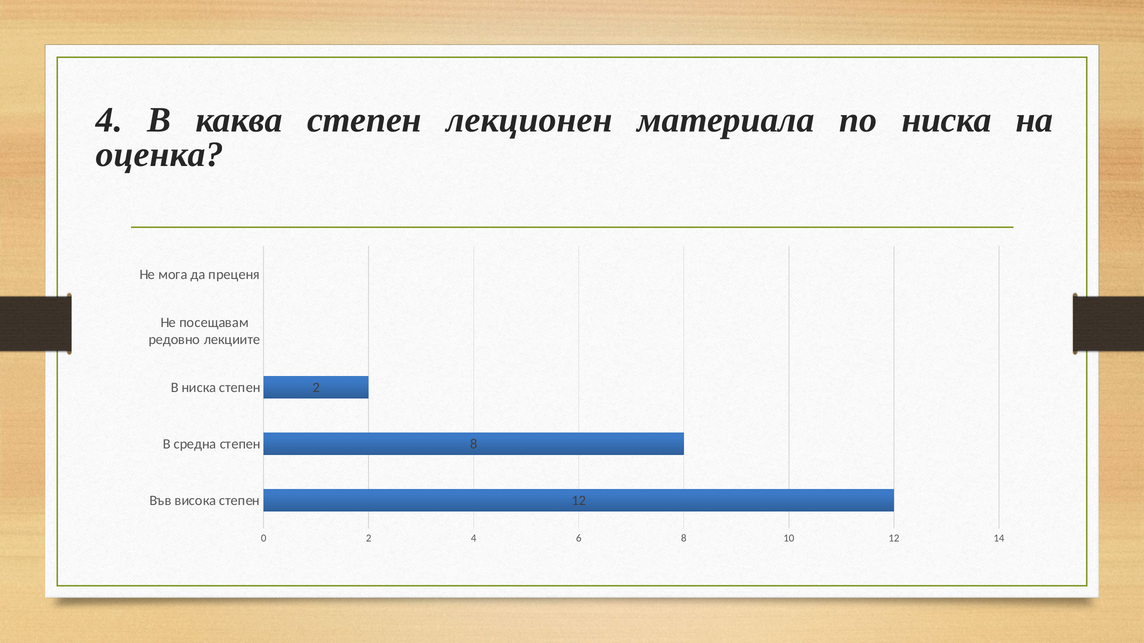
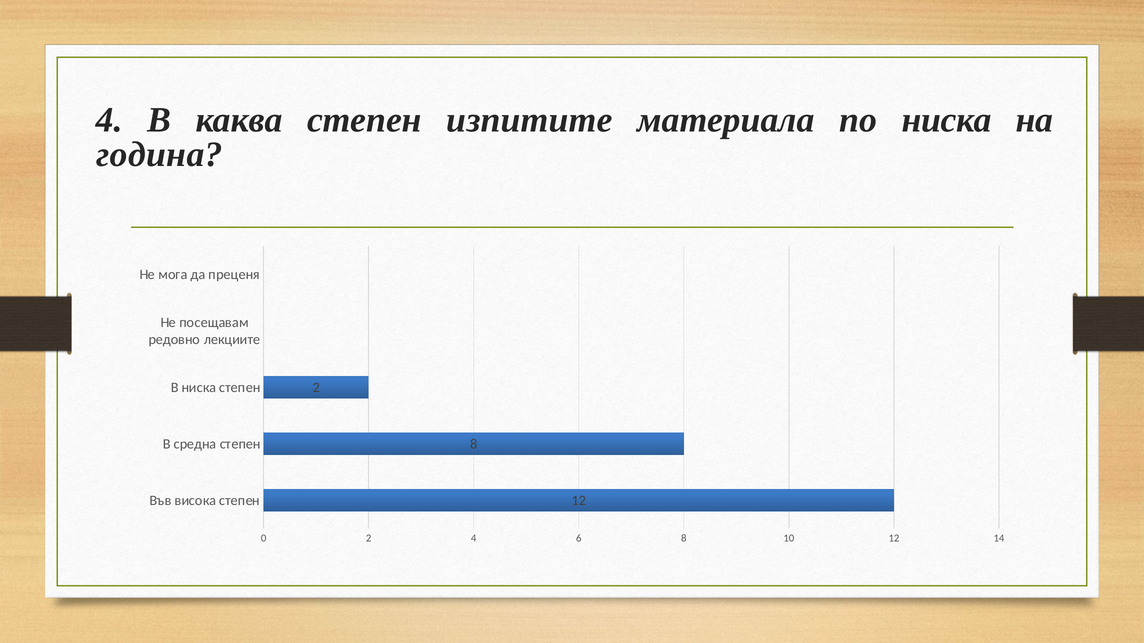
лекционен: лекционен -> изпитите (529, 120)
оценка: оценка -> година (160, 154)
